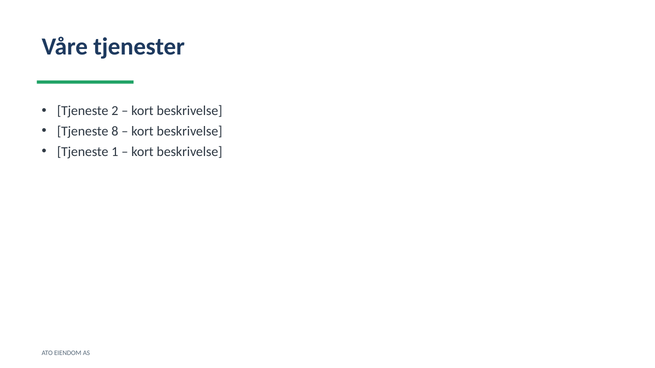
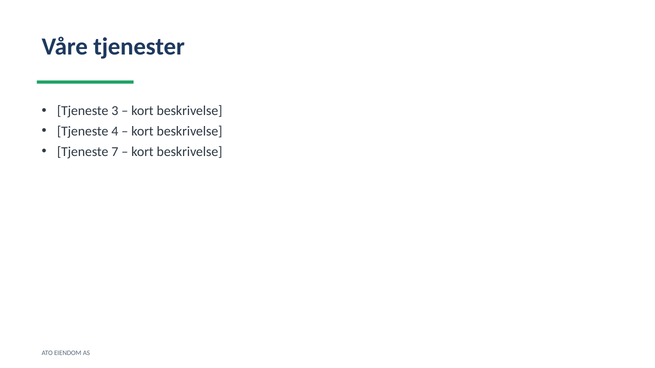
2: 2 -> 3 (115, 111)
8: 8 -> 4 (115, 131)
1: 1 -> 7 (115, 152)
